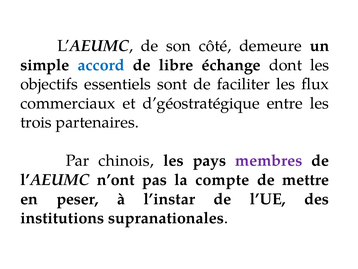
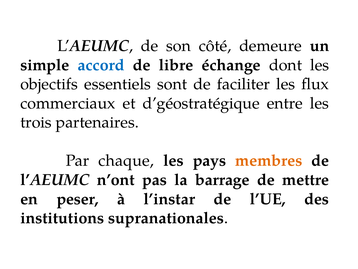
chinois: chinois -> chaque (126, 160)
membres colour: purple -> orange (269, 160)
compte: compte -> barrage (222, 180)
